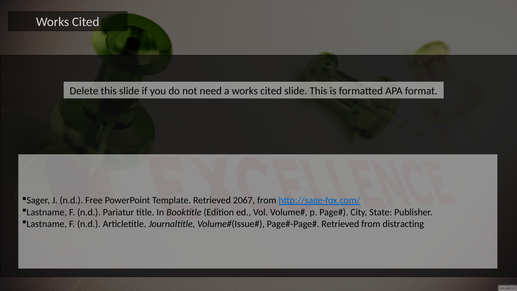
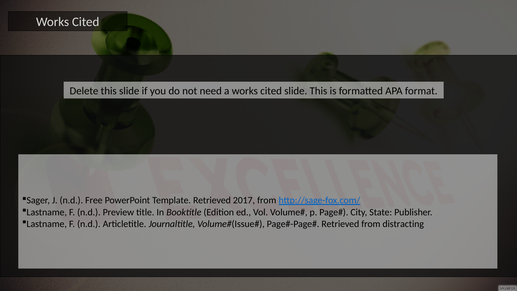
2067: 2067 -> 2017 (244, 200)
Pariatur: Pariatur -> Preview (118, 212)
